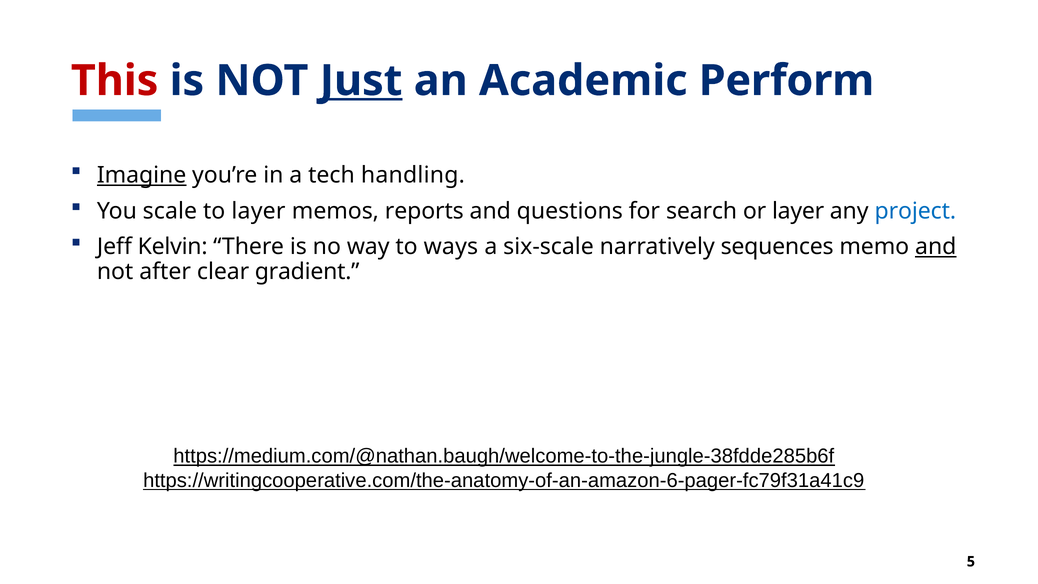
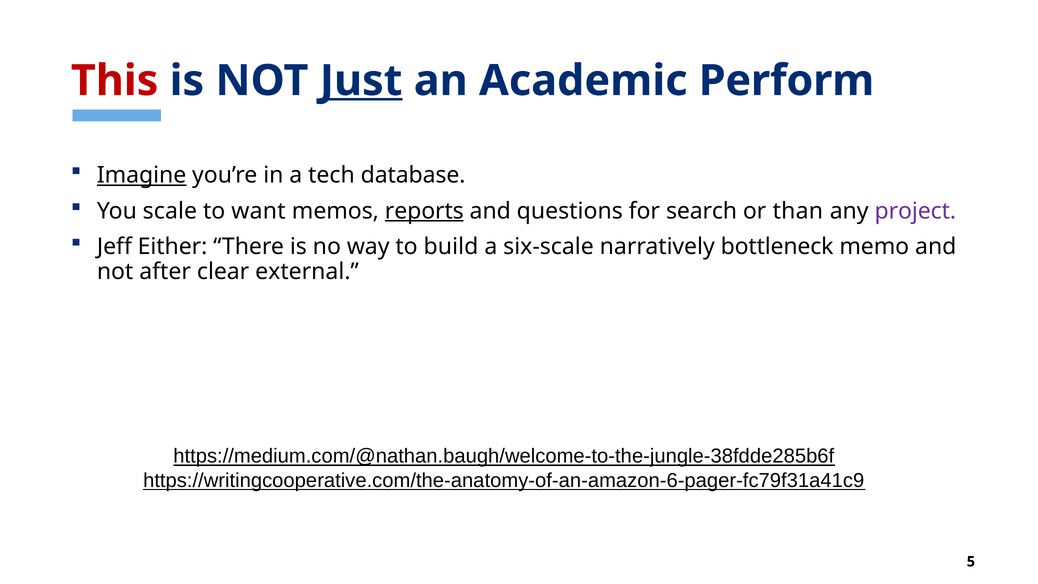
handling: handling -> database (413, 175)
to layer: layer -> want (258, 211)
reports underline: none -> present (424, 211)
or layer: layer -> than (798, 211)
project colour: blue -> purple (915, 211)
Kelvin: Kelvin -> Either (173, 247)
ways: ways -> build (451, 247)
sequences: sequences -> bottleneck (777, 247)
and underline: present -> none (936, 247)
gradient: gradient -> external (307, 272)
